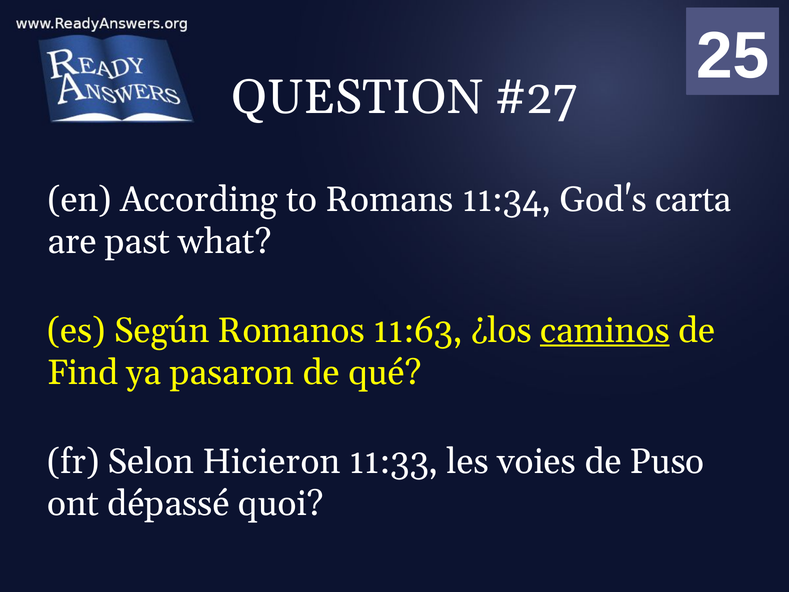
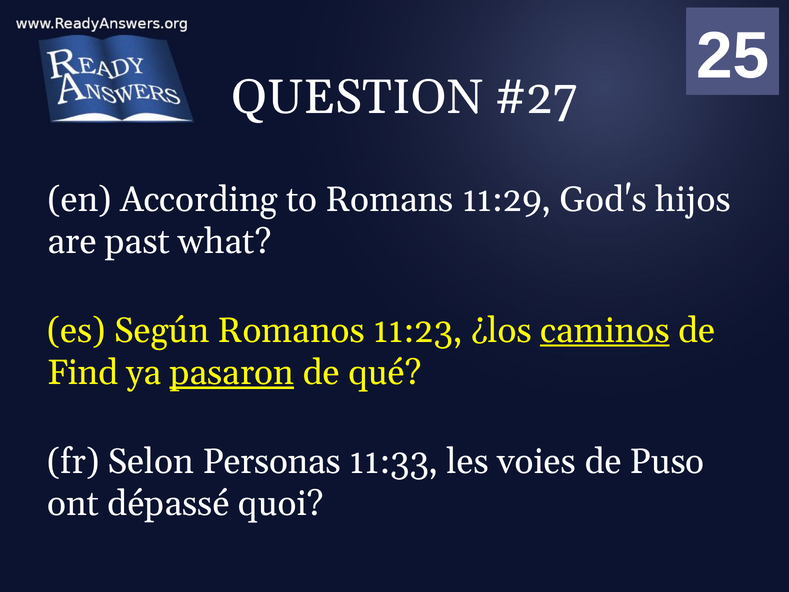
11:34: 11:34 -> 11:29 (507, 200)
carta: carta -> hijos (693, 200)
11:63: 11:63 -> 11:23 (418, 330)
pasaron underline: none -> present (232, 373)
Hicieron: Hicieron -> Personas (272, 461)
